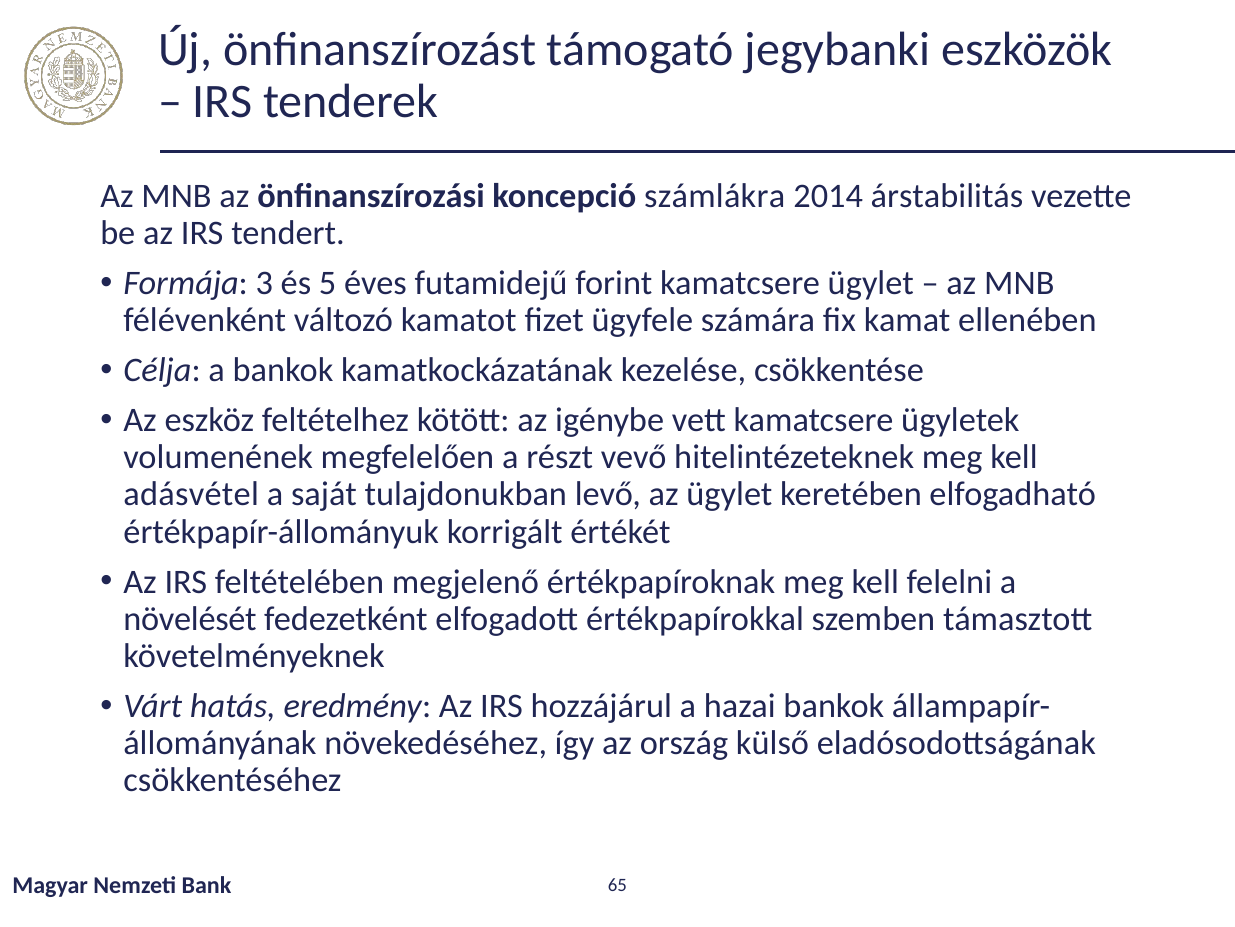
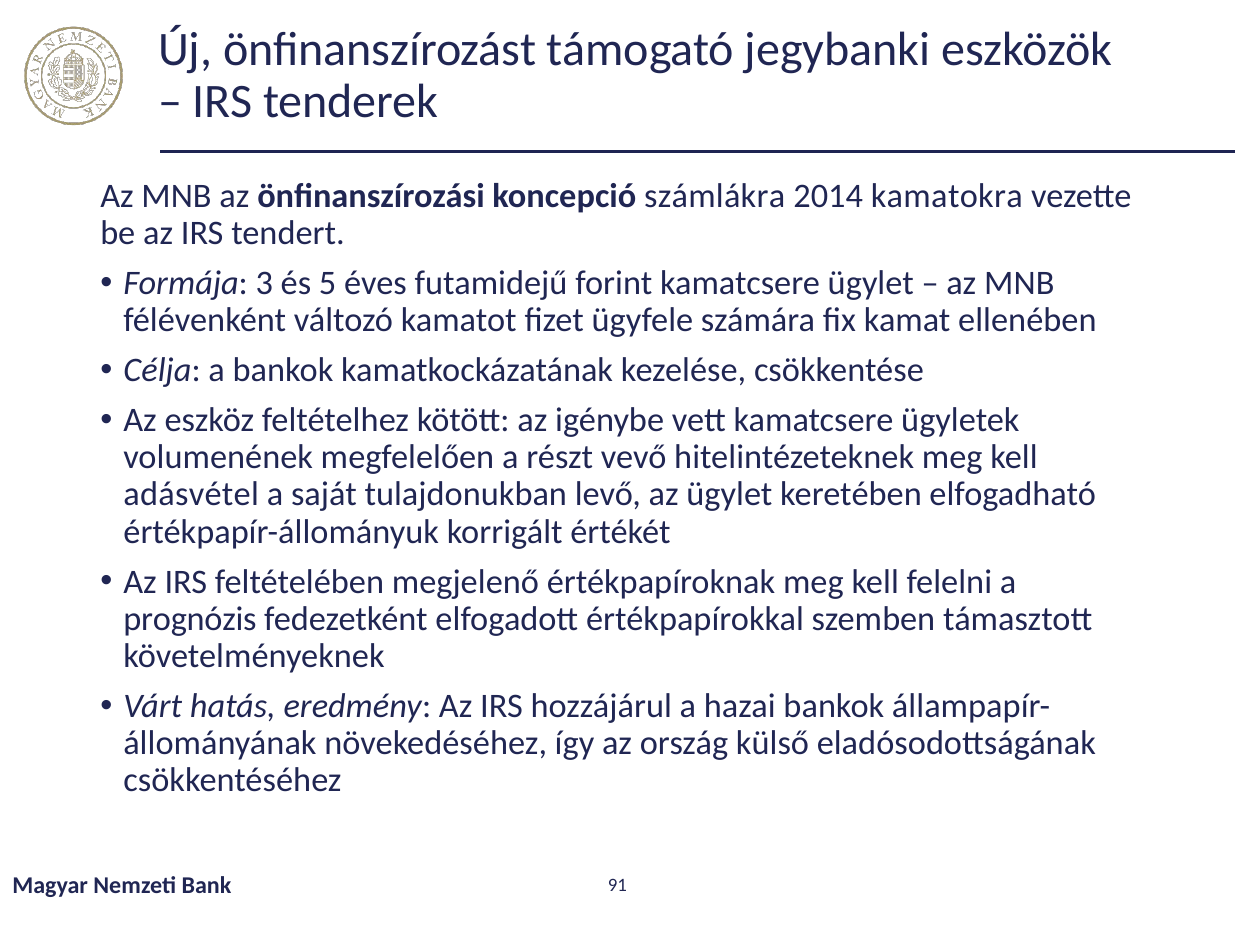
árstabilitás: árstabilitás -> kamatokra (947, 196)
növelését: növelését -> prognózis (190, 618)
65: 65 -> 91 (617, 884)
